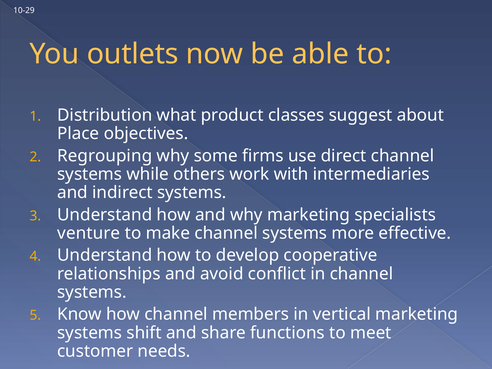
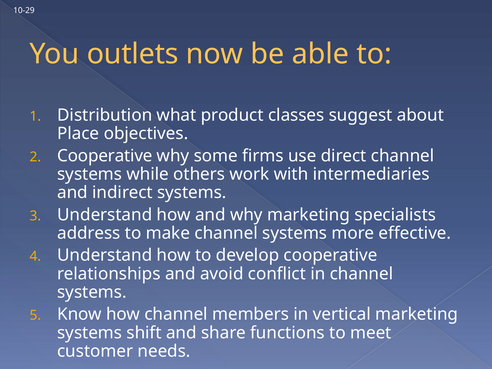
Regrouping: Regrouping -> Cooperative (105, 156)
venture: venture -> address (89, 233)
